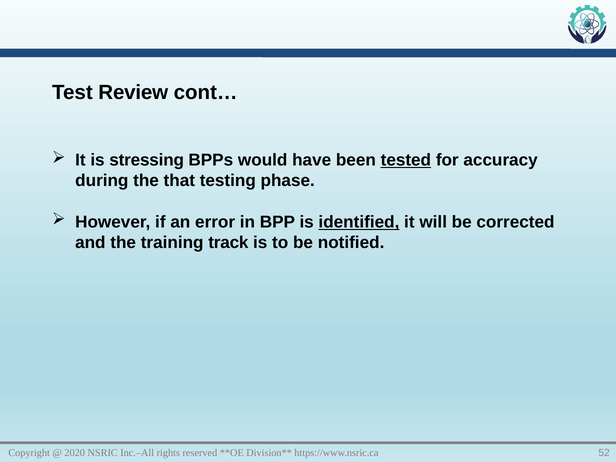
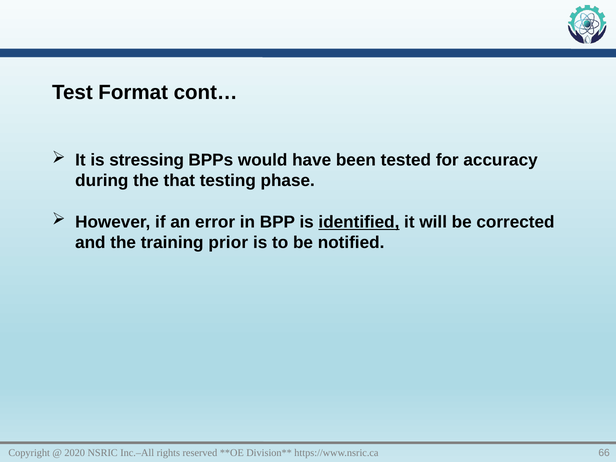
Review: Review -> Format (133, 93)
tested underline: present -> none (406, 160)
track: track -> prior (228, 242)
52: 52 -> 66 (604, 453)
